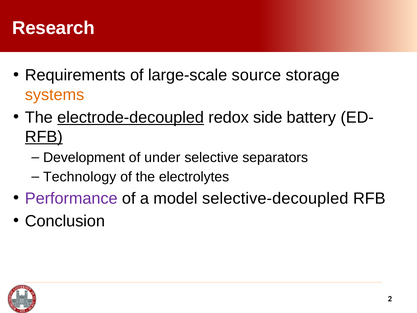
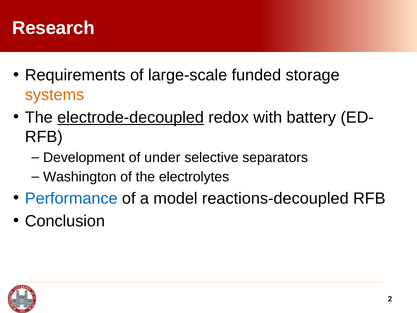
source: source -> funded (256, 75)
side: side -> with (268, 117)
RFB underline: present -> none (44, 137)
Technology: Technology -> Washington (80, 177)
Performance colour: purple -> blue (71, 198)
selective-decoupled: selective-decoupled -> reactions-decoupled (275, 198)
